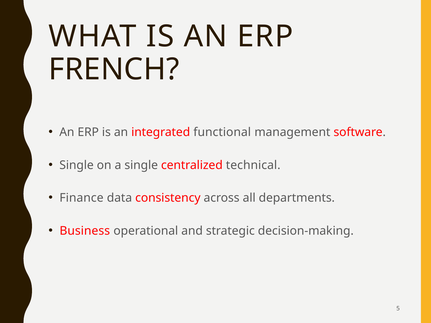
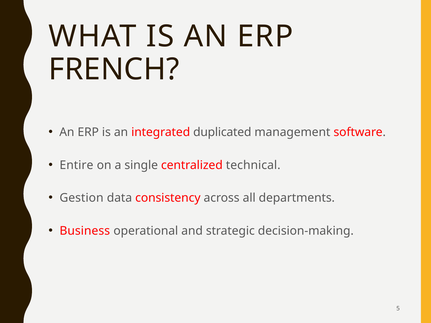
functional: functional -> duplicated (222, 132)
Single: Single -> Entire (76, 165)
Finance: Finance -> Gestion (82, 198)
